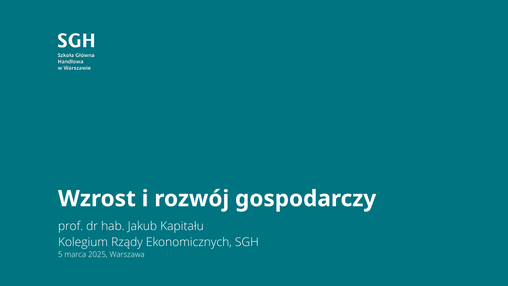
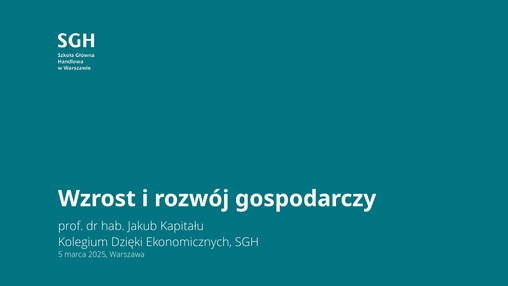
Rządy: Rządy -> Dzięki (127, 242)
